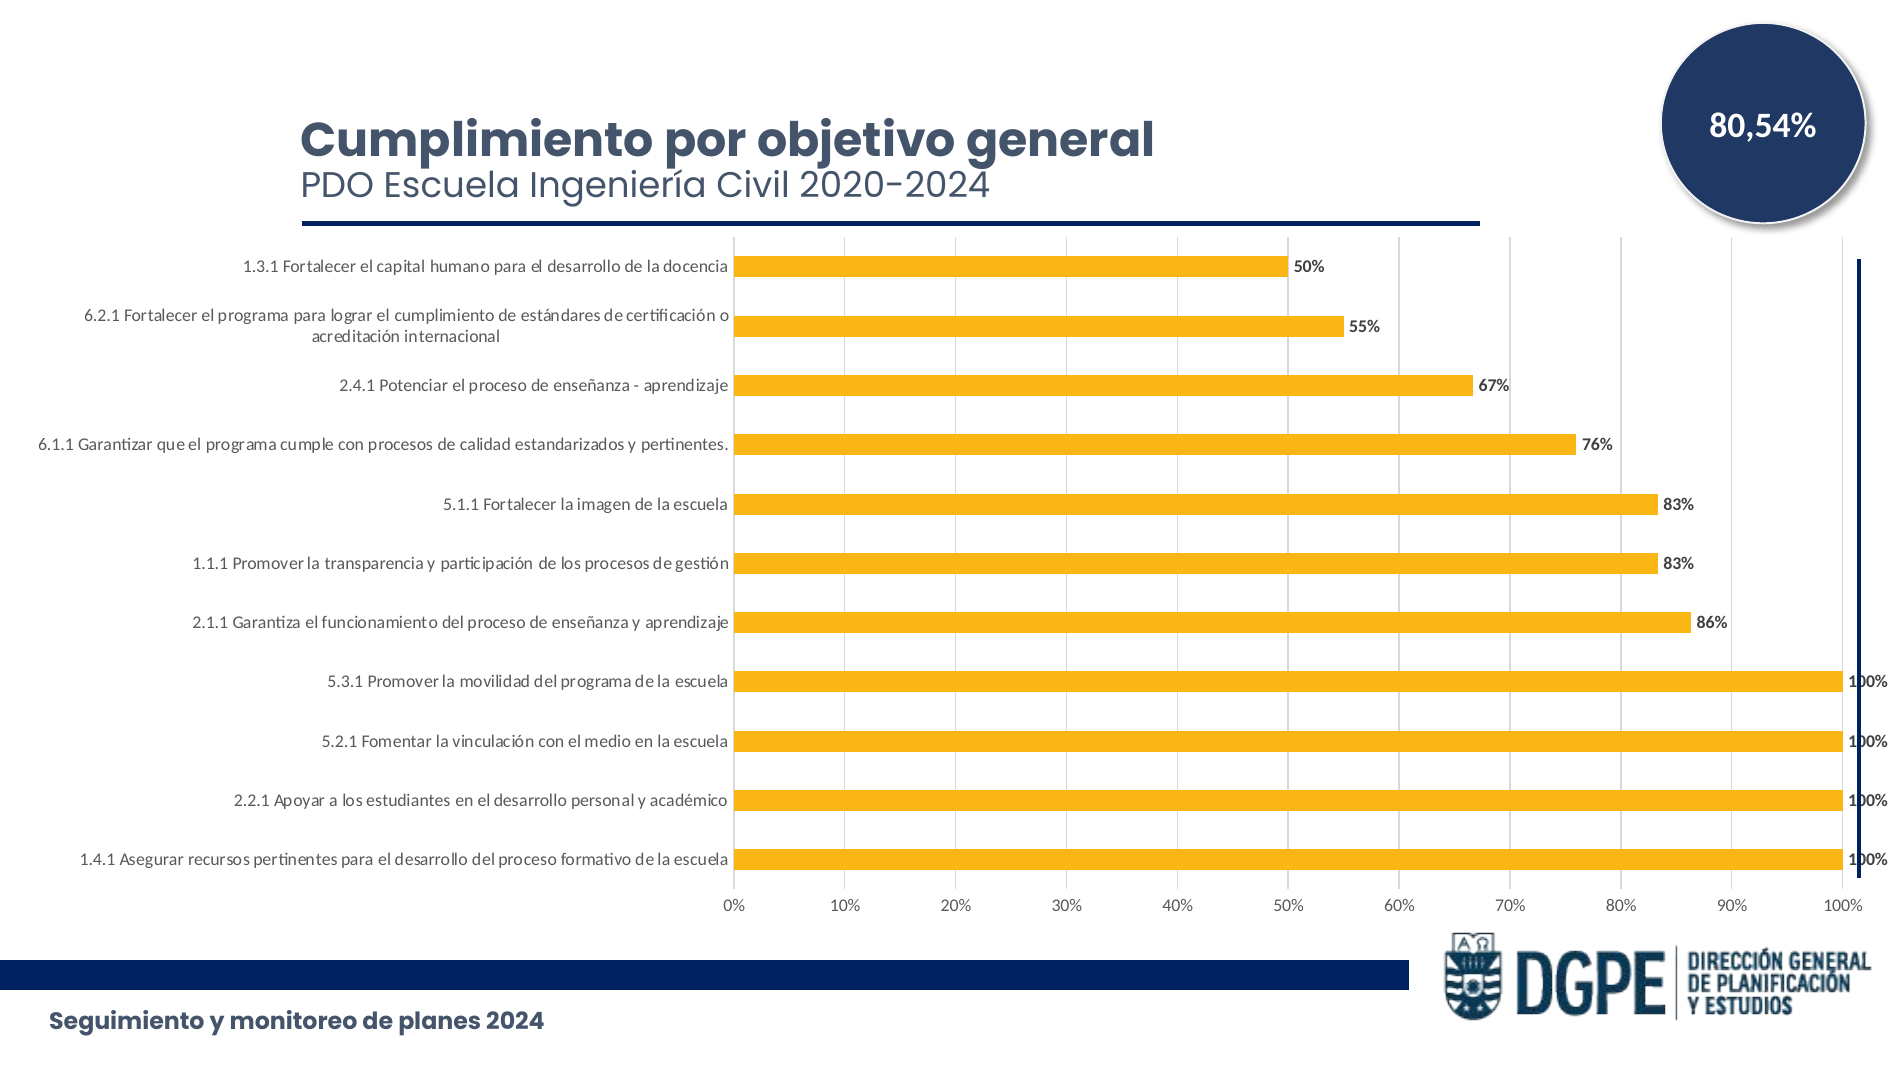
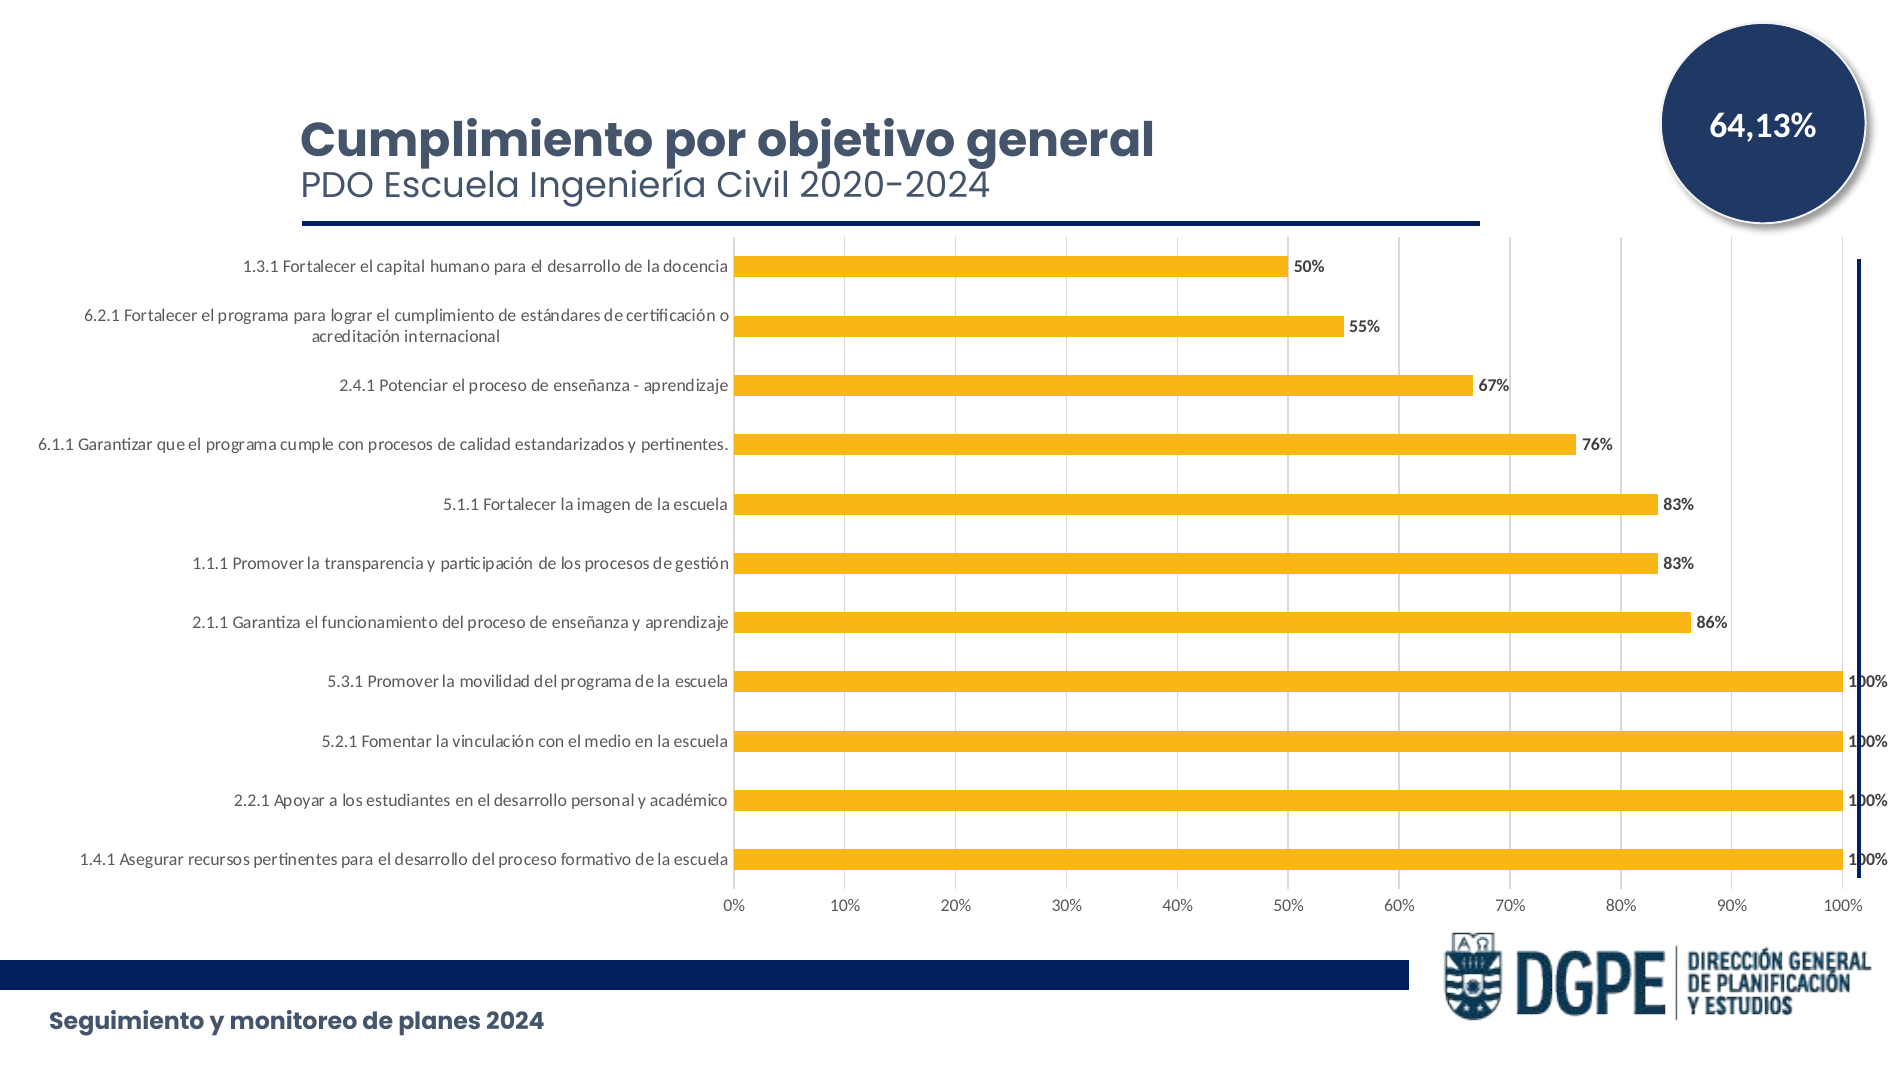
80,54%: 80,54% -> 64,13% (1763, 126)
